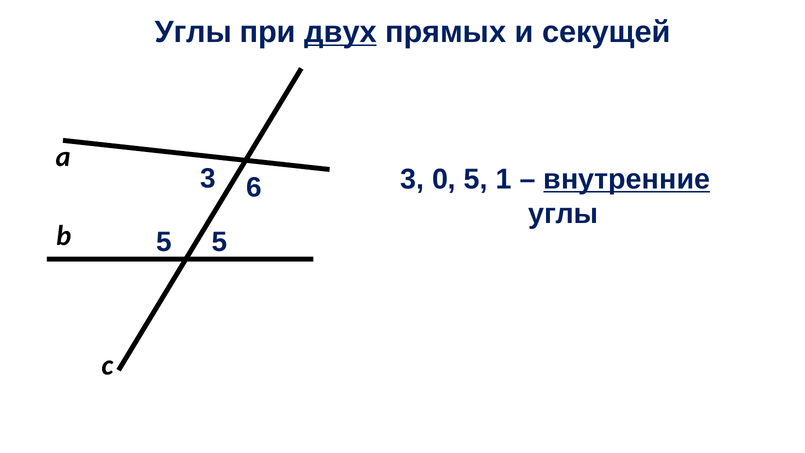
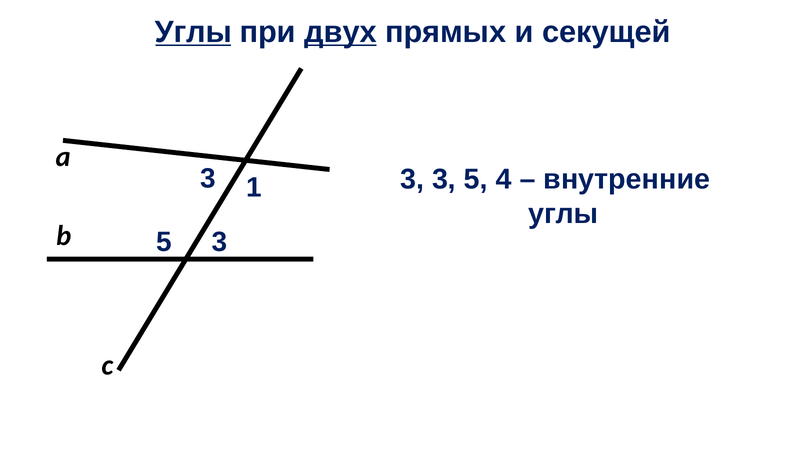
Углы underline: none -> present (193, 32)
6: 6 -> 1 (254, 188)
0: 0 -> 3 (444, 179)
1: 1 -> 4 (504, 179)
внутренние underline: present -> none (627, 179)
5 5: 5 -> 3 (219, 242)
